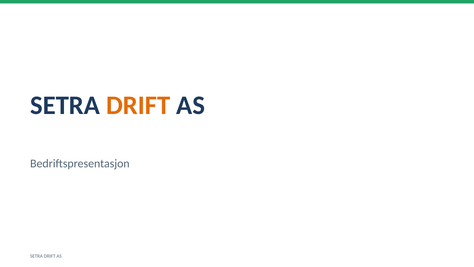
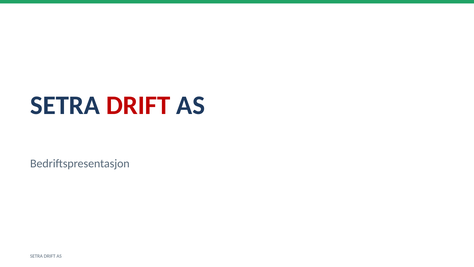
DRIFT colour: orange -> red (138, 105)
